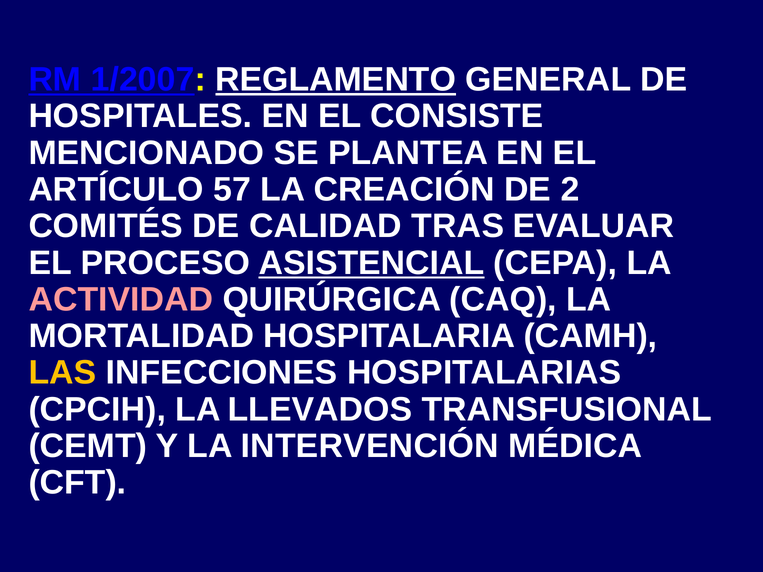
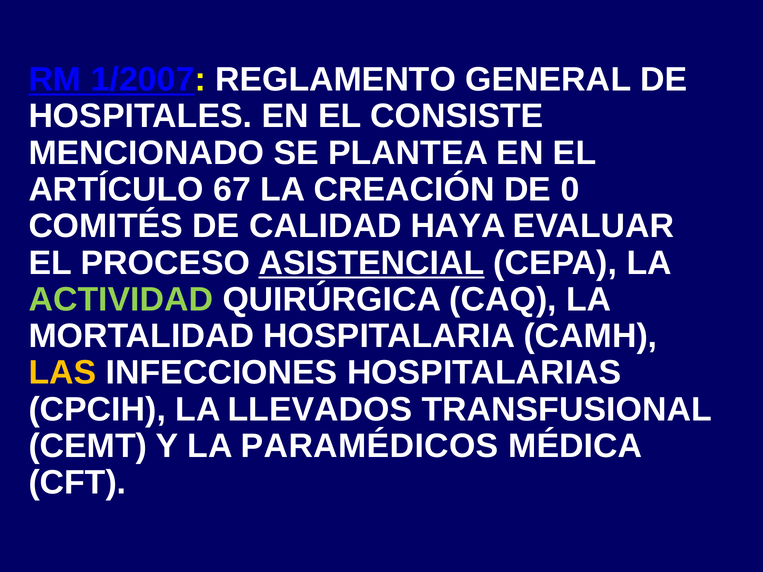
REGLAMENTO underline: present -> none (336, 80)
57: 57 -> 67 (232, 190)
2: 2 -> 0 (570, 190)
TRAS: TRAS -> HAYA (458, 226)
ACTIVIDAD colour: pink -> light green (121, 300)
INTERVENCIÓN: INTERVENCIÓN -> PARAMÉDICOS (370, 446)
